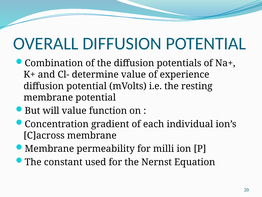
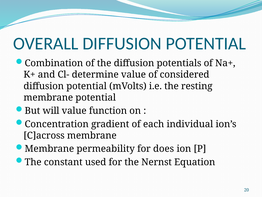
experience: experience -> considered (185, 74)
milli: milli -> does (164, 148)
